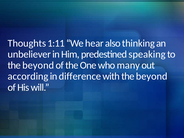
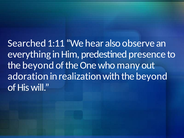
Thoughts: Thoughts -> Searched (27, 43)
thinking: thinking -> observe (138, 43)
unbeliever: unbeliever -> everything (29, 54)
speaking: speaking -> presence (147, 54)
according: according -> adoration (28, 76)
difference: difference -> realization (80, 76)
